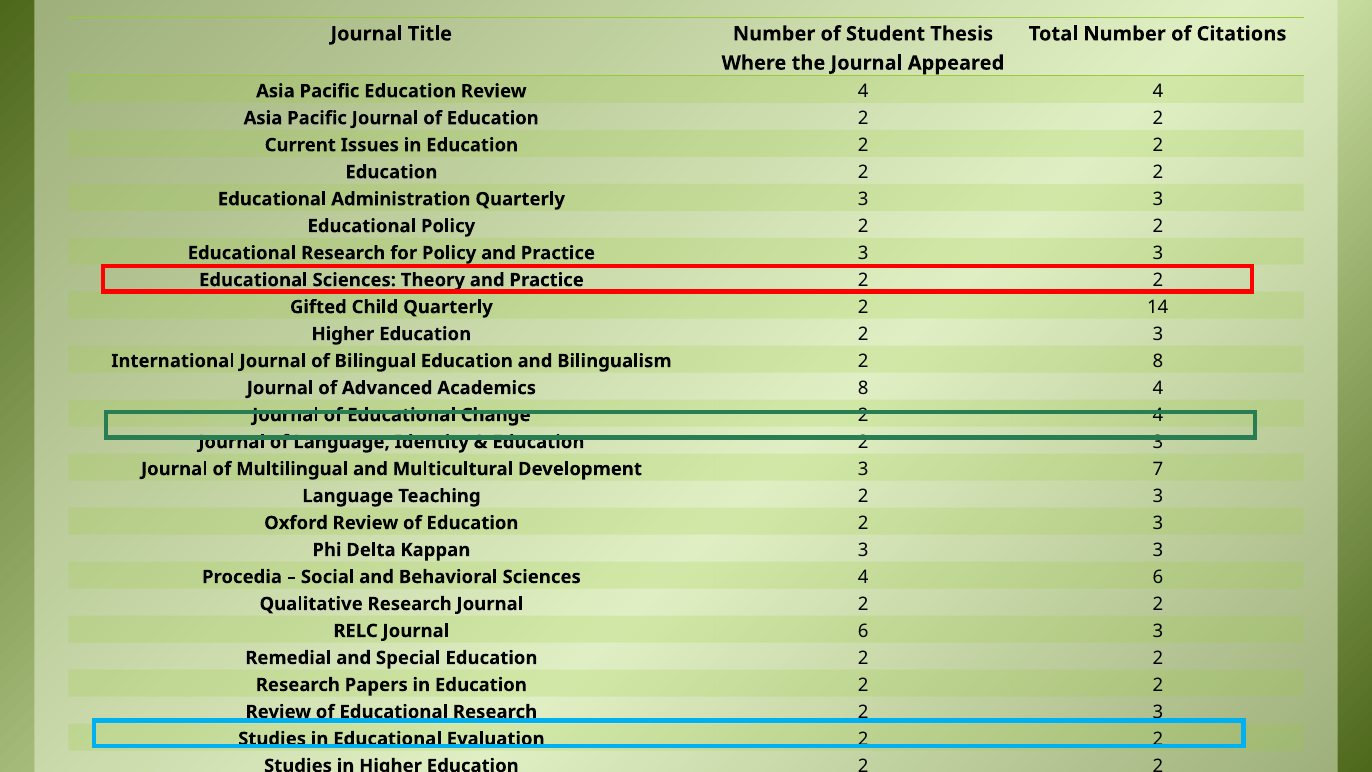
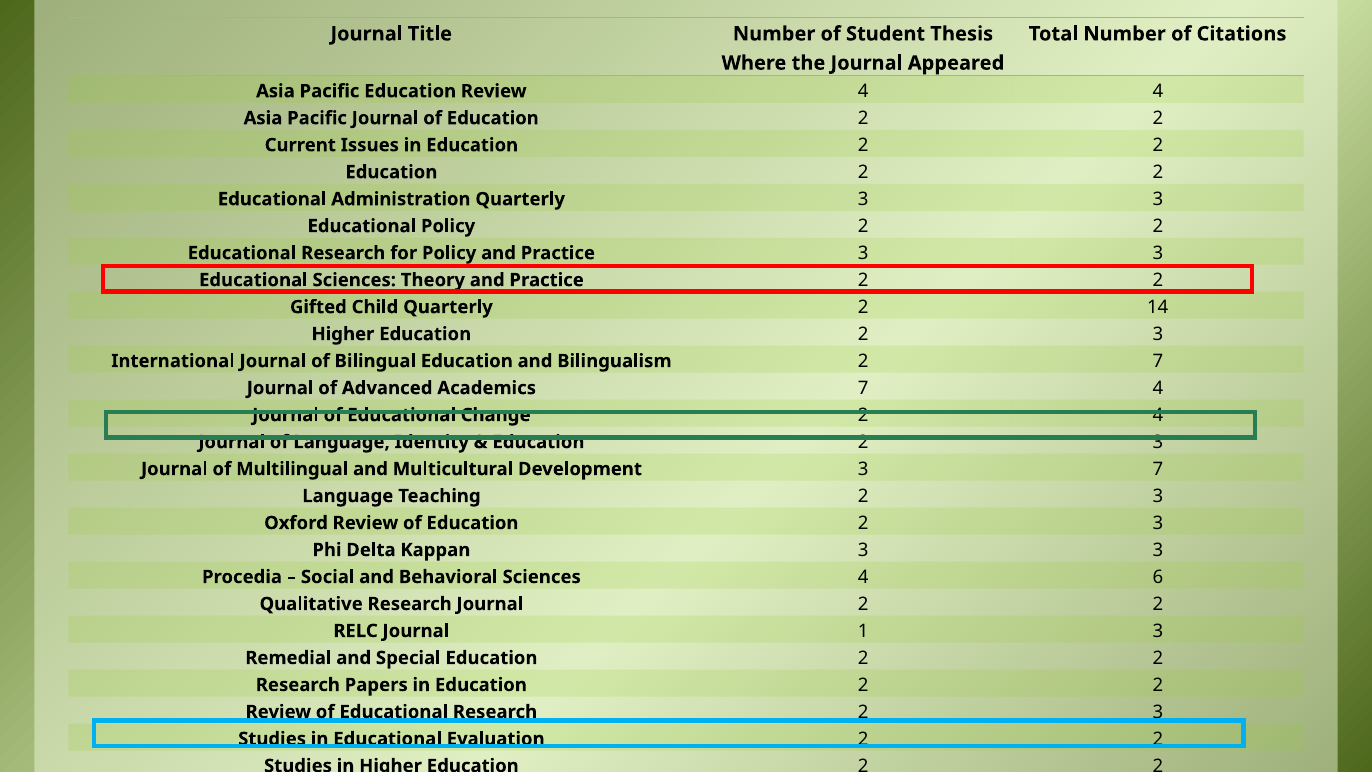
2 8: 8 -> 7 (1158, 361)
8: 8 -> 7 (863, 388)
Journal 6: 6 -> 1 (863, 631)
